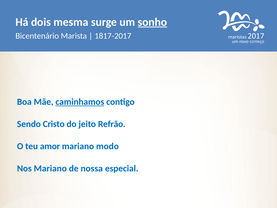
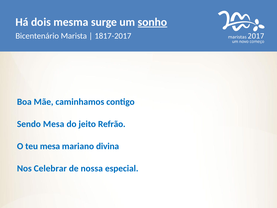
caminhamos underline: present -> none (80, 102)
Sendo Cristo: Cristo -> Mesa (54, 124)
teu amor: amor -> mesa (50, 146)
modo: modo -> divina (108, 146)
Nos Mariano: Mariano -> Celebrar (50, 168)
